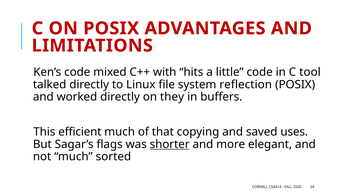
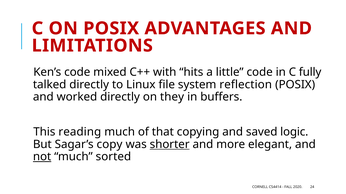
tool: tool -> fully (310, 72)
efficient: efficient -> reading (80, 132)
uses: uses -> logic (294, 132)
flags: flags -> copy (110, 145)
not underline: none -> present (42, 157)
